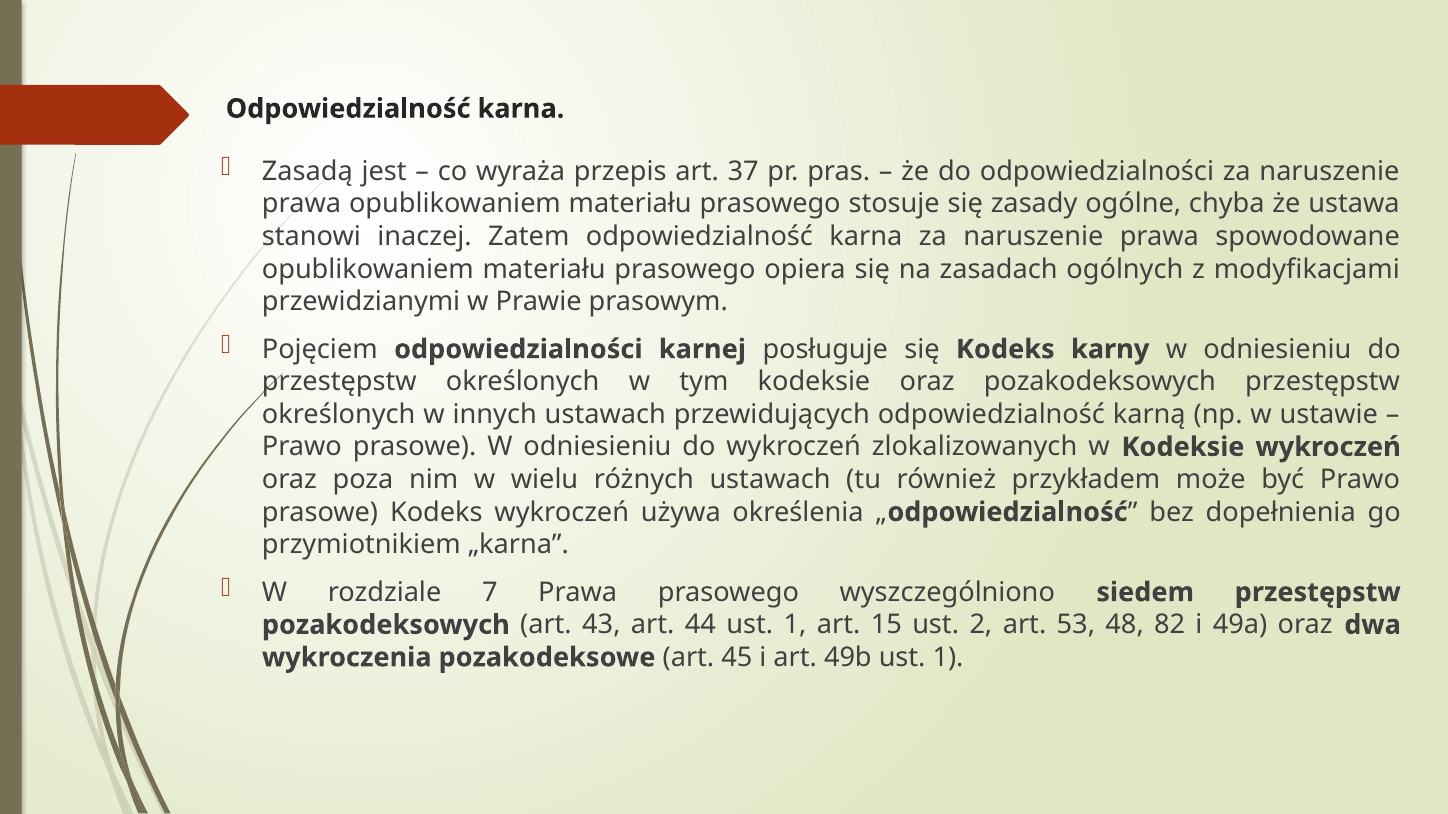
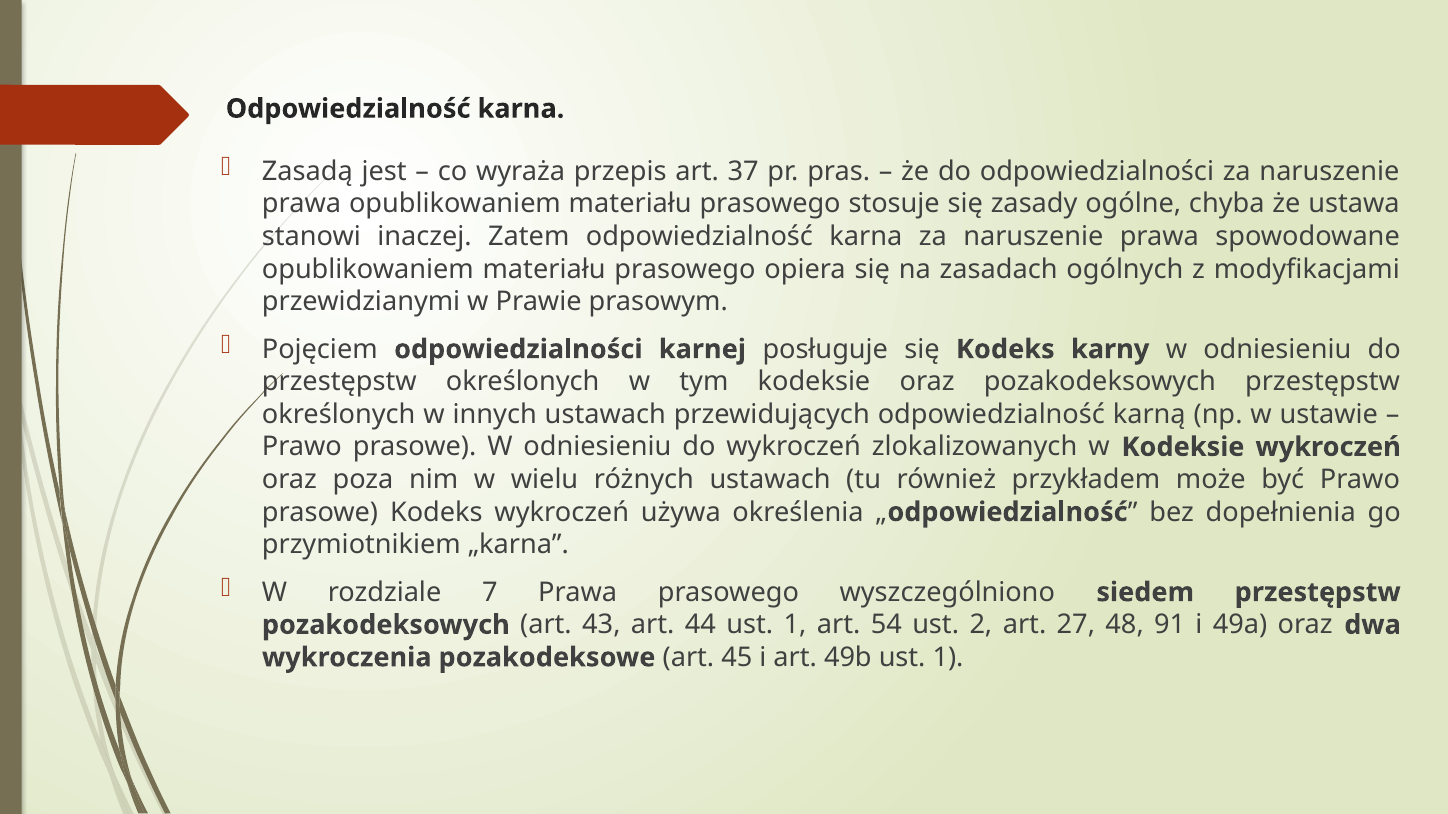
15: 15 -> 54 (886, 625)
53: 53 -> 27 (1076, 625)
82: 82 -> 91 (1170, 625)
